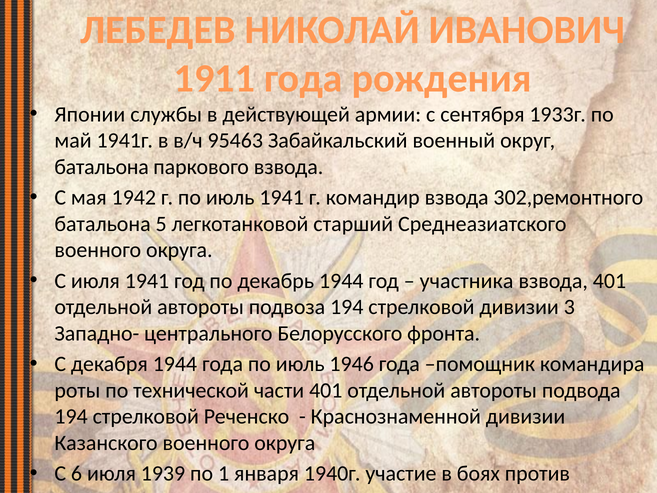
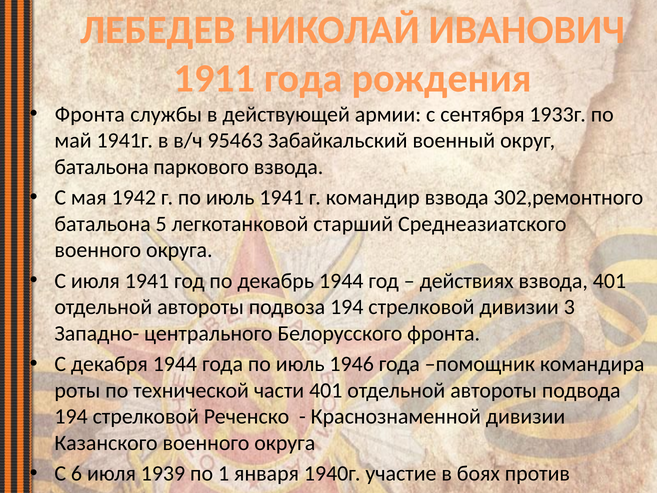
Японии: Японии -> Фронта (90, 114)
участника: участника -> действиях (467, 281)
